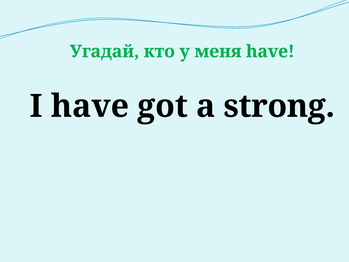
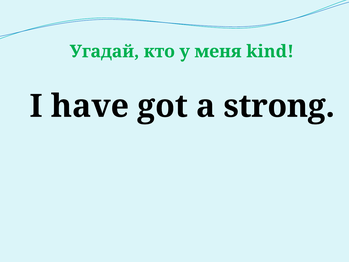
меня have: have -> kind (270, 51)
